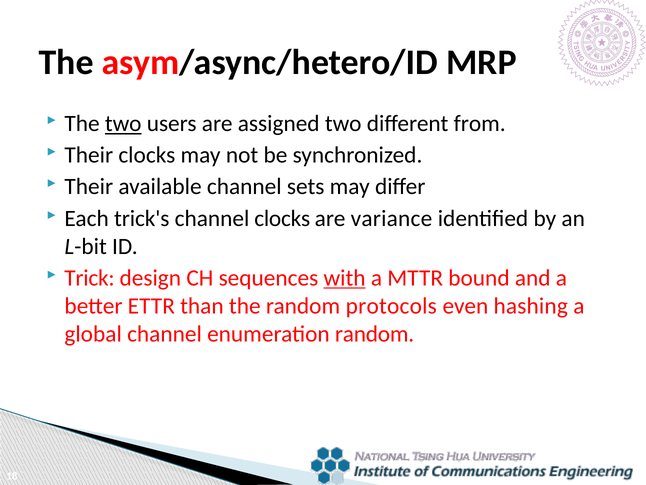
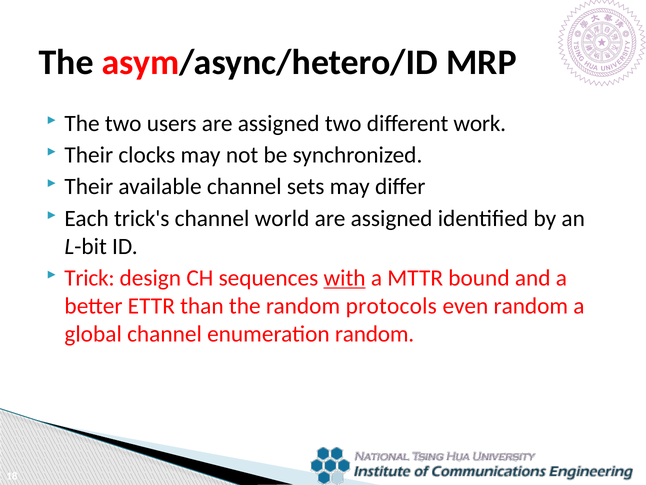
two underline: present -> none (123, 123)
from: from -> work (480, 123)
channel clocks: clocks -> world (282, 218)
variance: variance -> assigned (392, 218)
even hashing: hashing -> random (531, 306)
